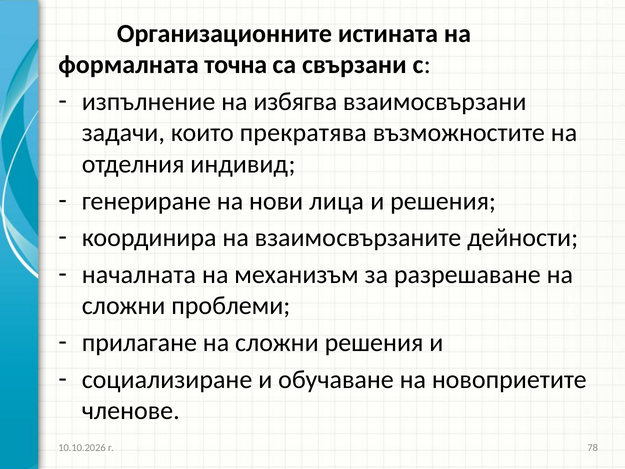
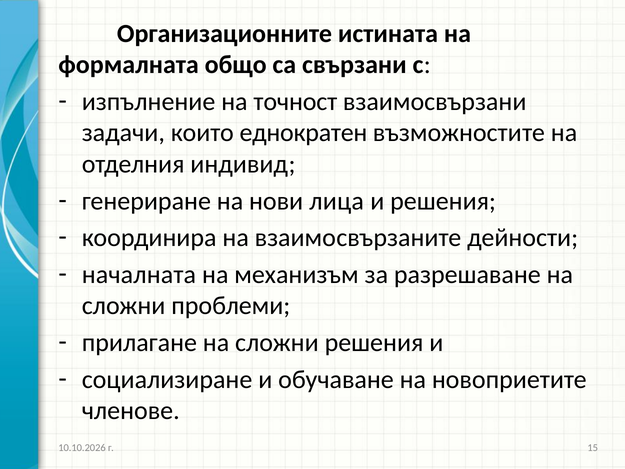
точна: точна -> общо (236, 65)
избягва: избягва -> точност (295, 102)
прекратява: прекратява -> еднократен (303, 133)
78: 78 -> 15 (593, 448)
